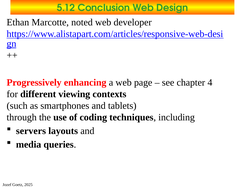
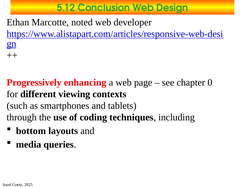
4: 4 -> 0 (210, 82)
servers: servers -> bottom (31, 131)
